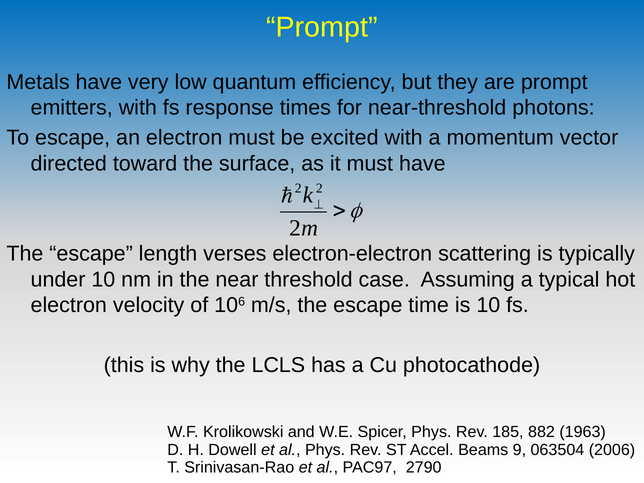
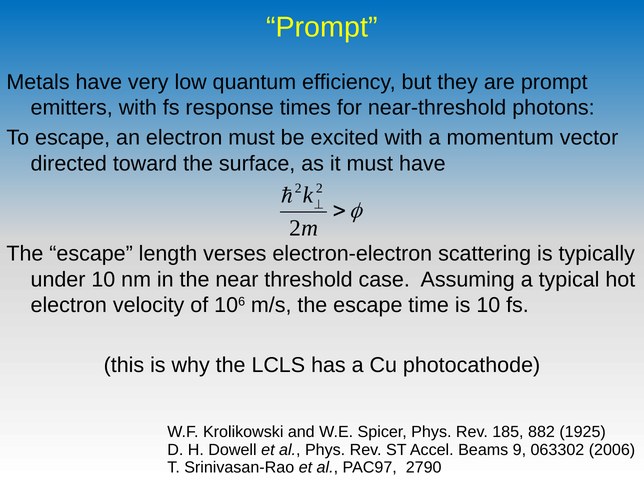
1963: 1963 -> 1925 (583, 432)
063504: 063504 -> 063302 (557, 450)
